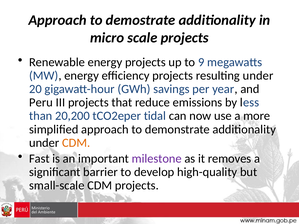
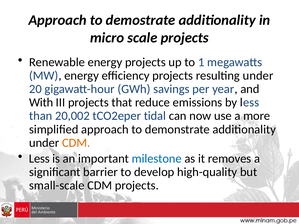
9: 9 -> 1 (201, 62)
Peru: Peru -> With (41, 103)
20,200: 20,200 -> 20,002 (72, 116)
Fast: Fast -> Less (39, 159)
milestone colour: purple -> blue (157, 159)
